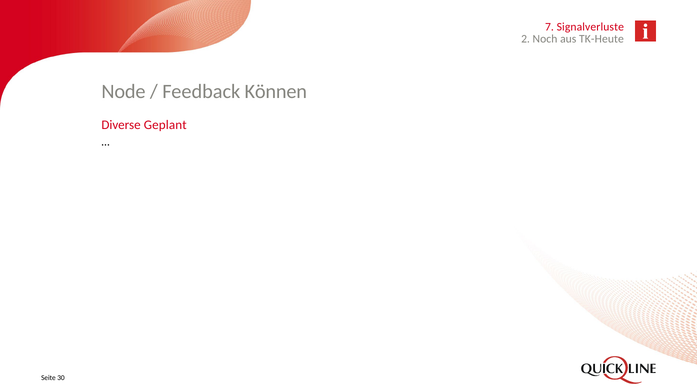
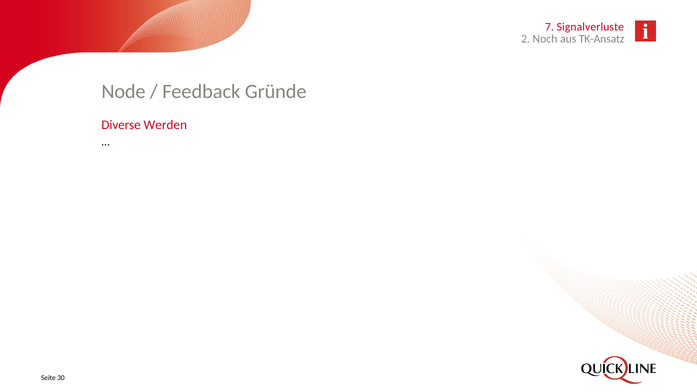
TK-Heute: TK-Heute -> TK-Ansatz (602, 39)
Können: Können -> Gründe (276, 92)
Geplant: Geplant -> Werden (165, 125)
